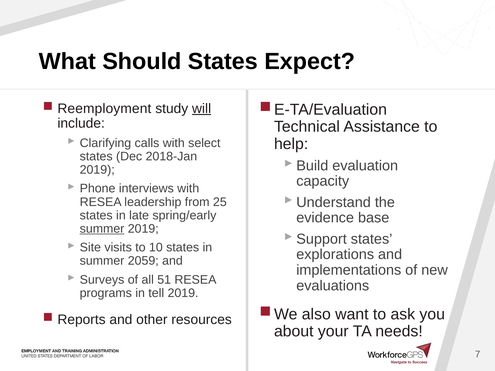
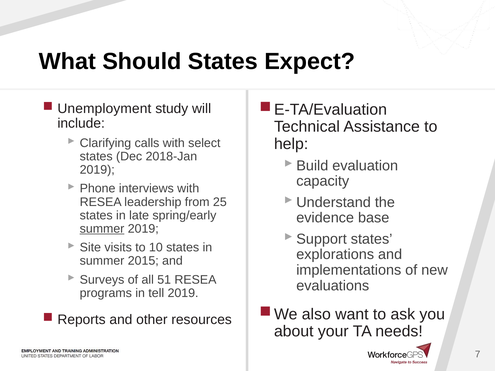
Reemployment: Reemployment -> Unemployment (104, 109)
will underline: present -> none (202, 109)
2059: 2059 -> 2015 (143, 261)
